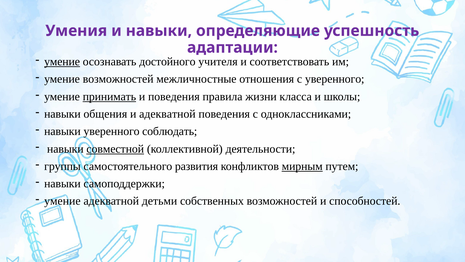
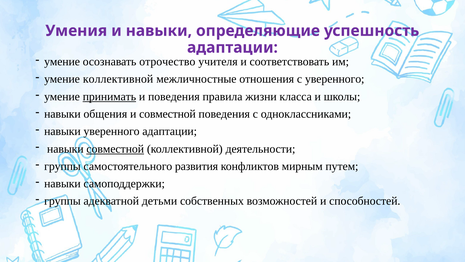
умение underline: present -> none (62, 62)
достойного: достойного -> отрочество (167, 62)
умение возможностей: возможностей -> коллективной (118, 79)
и адекватной: адекватной -> совместной (168, 114)
уверенного соблюдать: соблюдать -> адаптации (170, 131)
мирным underline: present -> none (302, 166)
умение: умение -> группы (62, 201)
